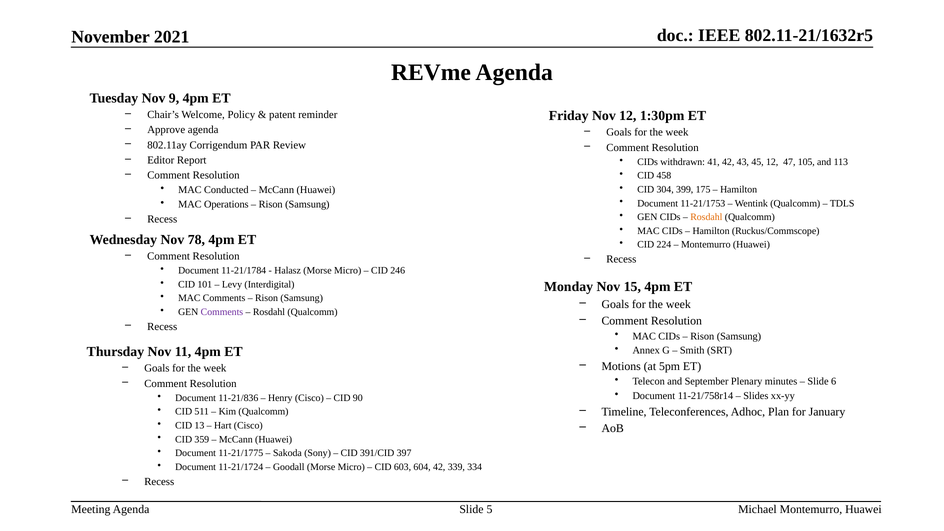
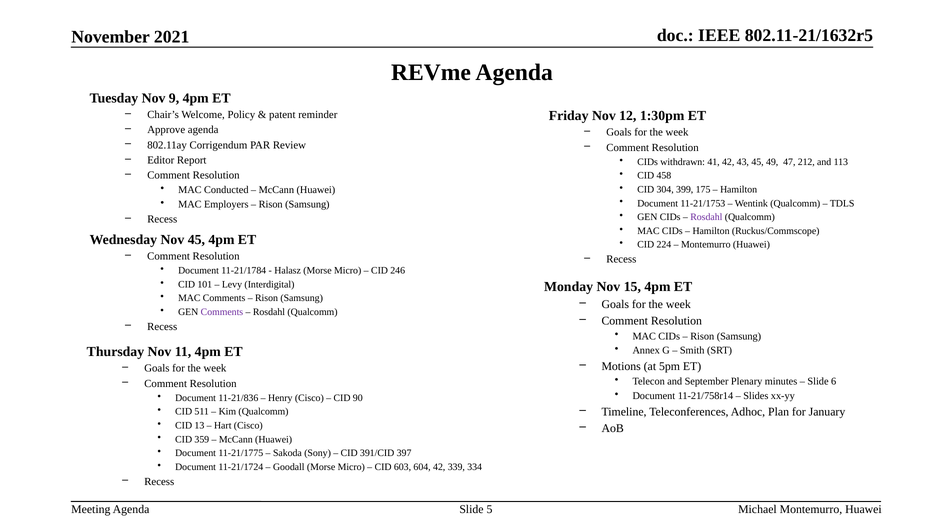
45 12: 12 -> 49 (772, 162)
105: 105 -> 212 (806, 162)
Operations: Operations -> Employers (226, 204)
Rosdahl colour: orange -> purple (706, 217)
Nov 78: 78 -> 45 (196, 240)
